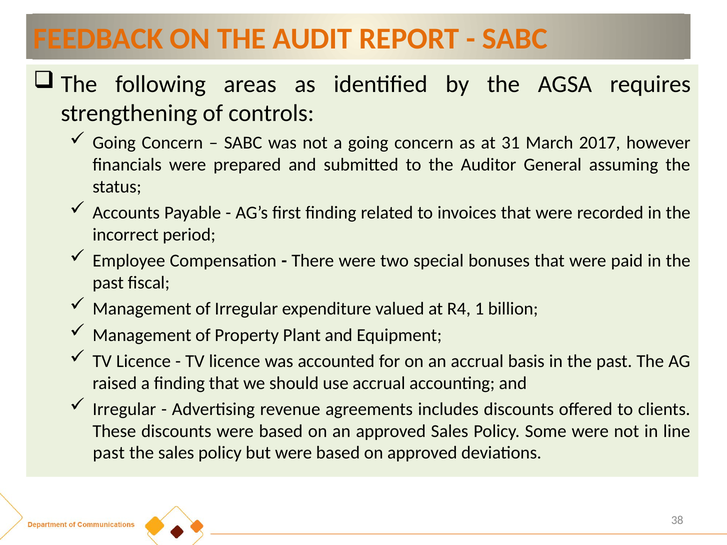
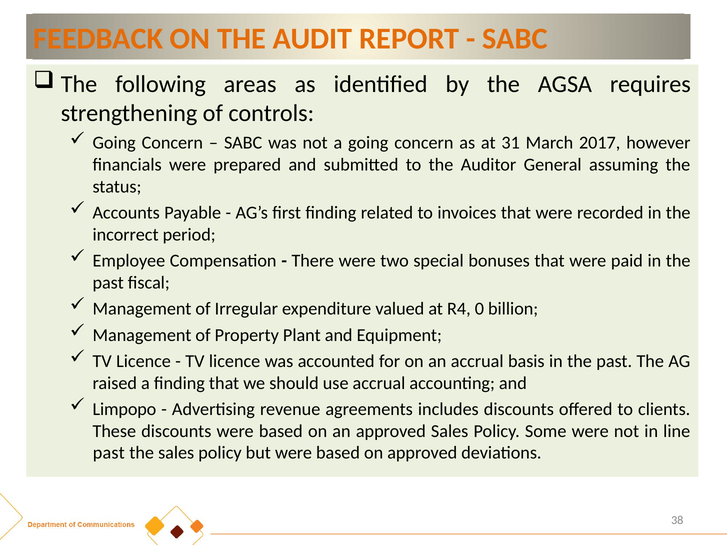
1: 1 -> 0 (479, 309)
Irregular: Irregular -> Limpopo (124, 410)
